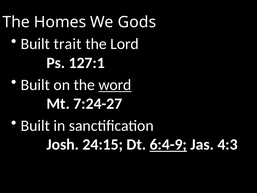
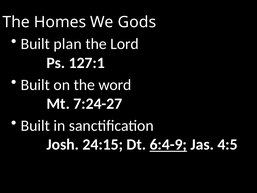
trait: trait -> plan (68, 44)
word underline: present -> none (115, 85)
4:3: 4:3 -> 4:5 (228, 144)
